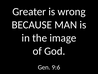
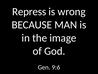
Greater: Greater -> Repress (29, 12)
